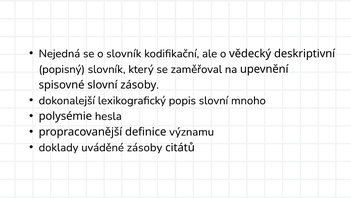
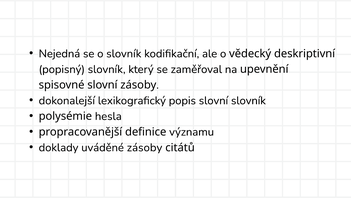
slovní mnoho: mnoho -> slovník (248, 100)
